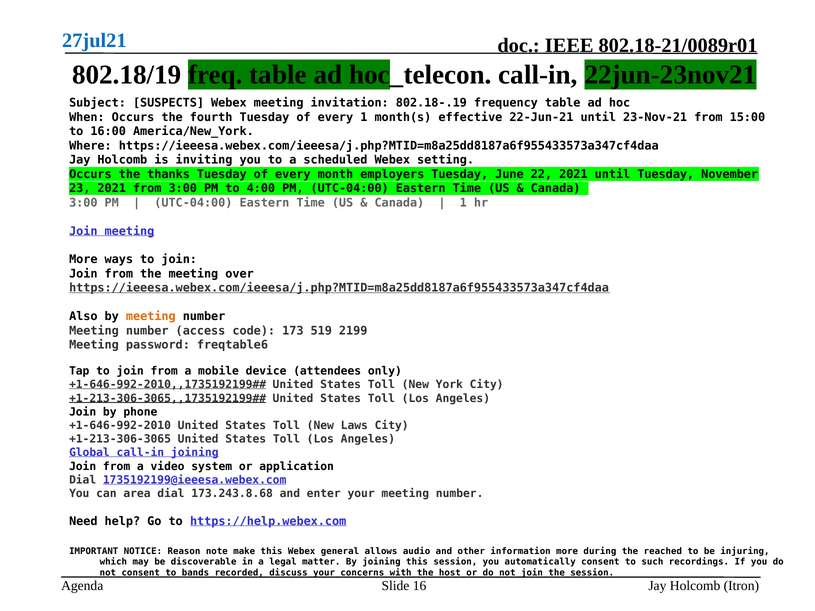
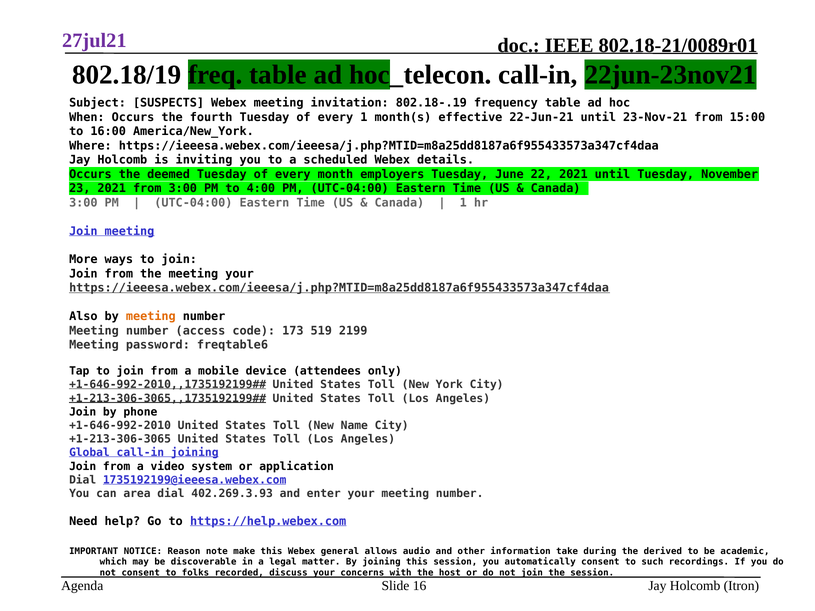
27jul21 colour: blue -> purple (94, 41)
setting: setting -> details (446, 160)
thanks: thanks -> deemed (169, 174)
meeting over: over -> your (240, 274)
Laws: Laws -> Name (354, 426)
173.243.8.68: 173.243.8.68 -> 402.269.3.93 (232, 494)
information more: more -> take (567, 551)
reached: reached -> derived (663, 551)
injuring: injuring -> academic (745, 551)
bands: bands -> folks (195, 573)
